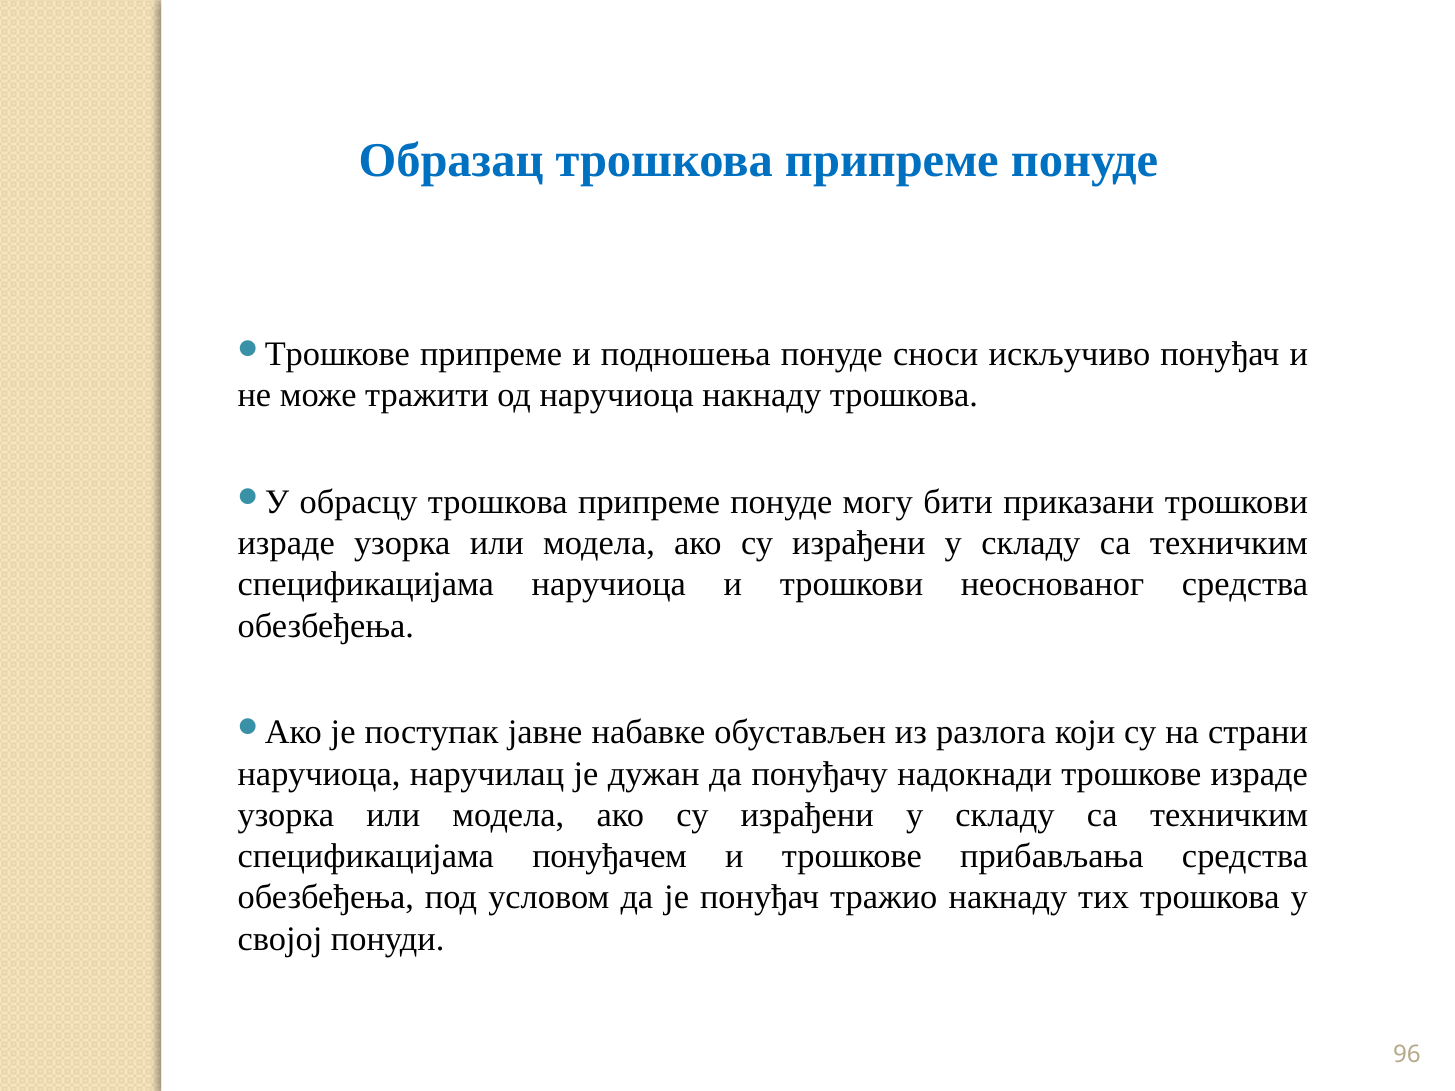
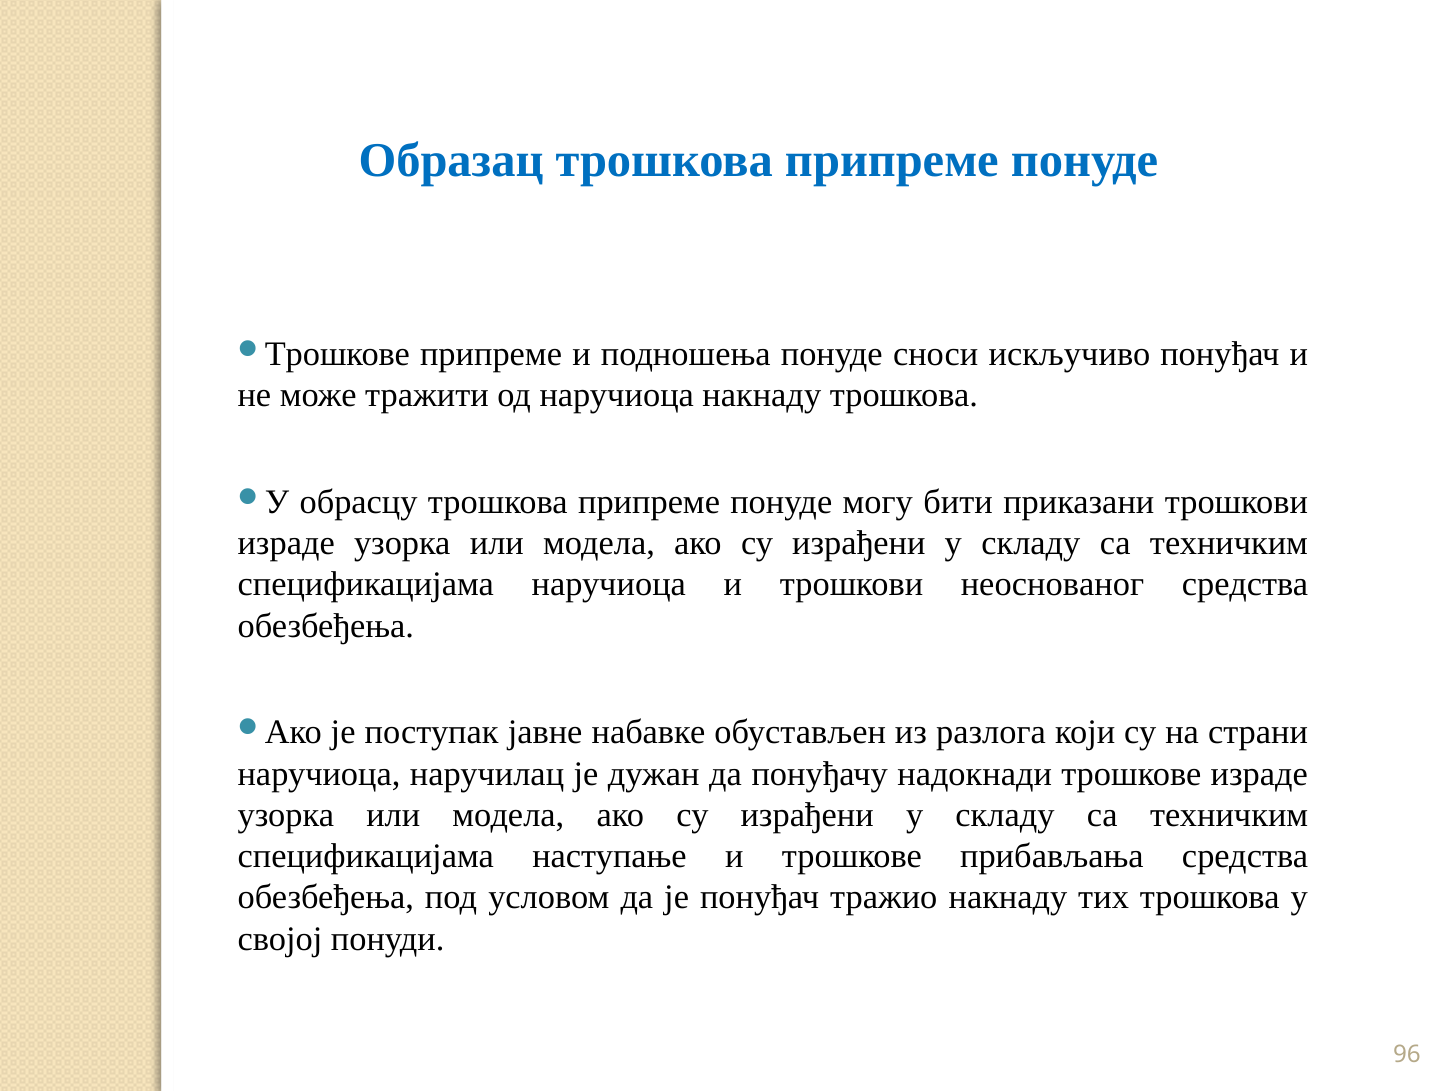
понуђачем: понуђачем -> наступање (609, 856)
